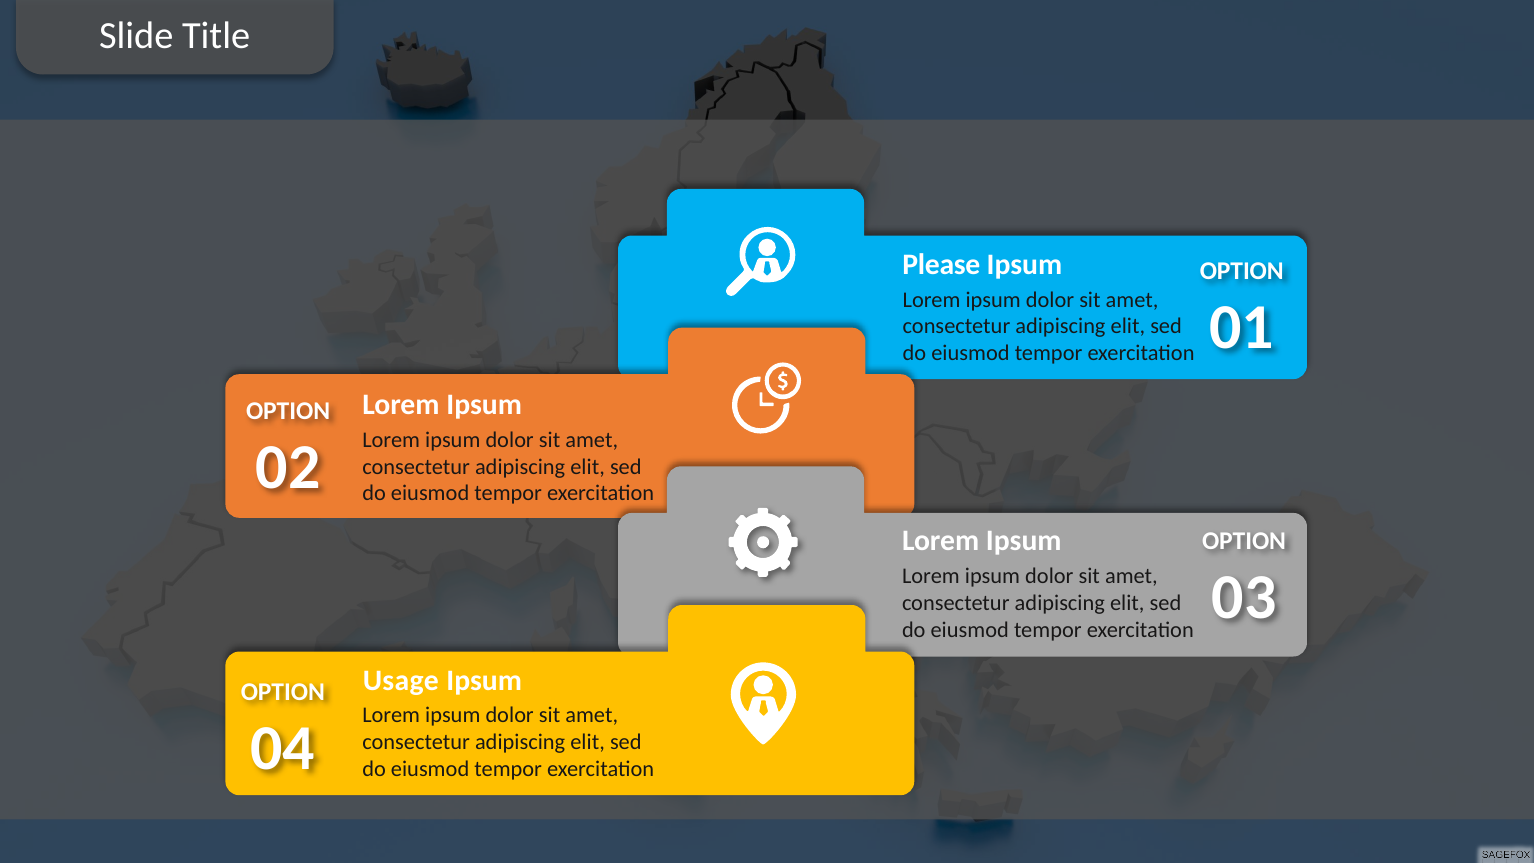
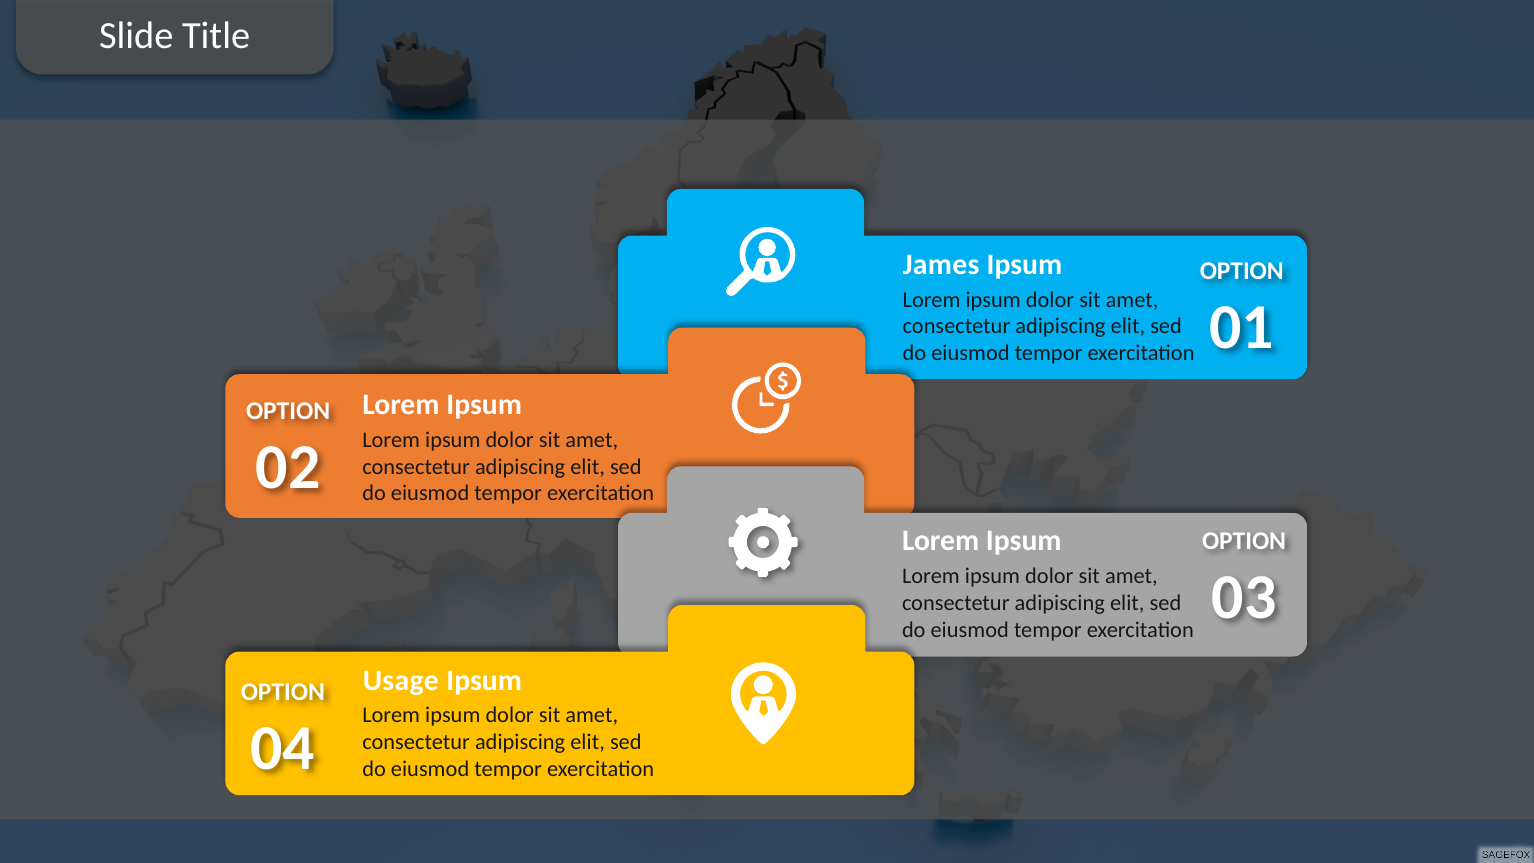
Please: Please -> James (941, 264)
